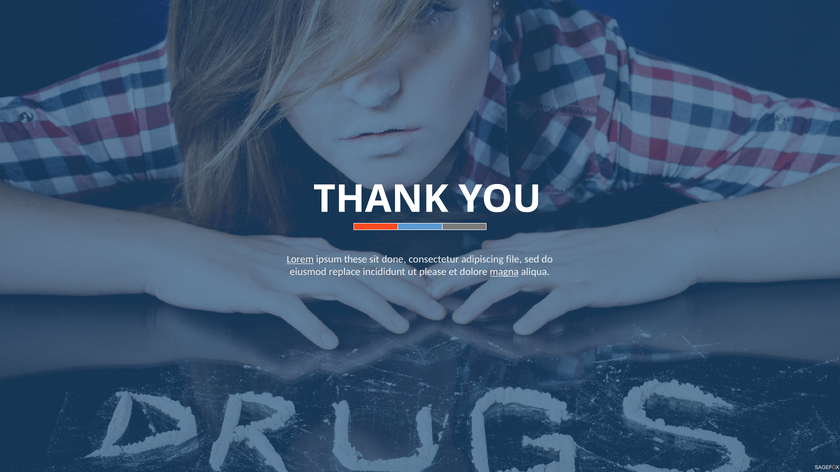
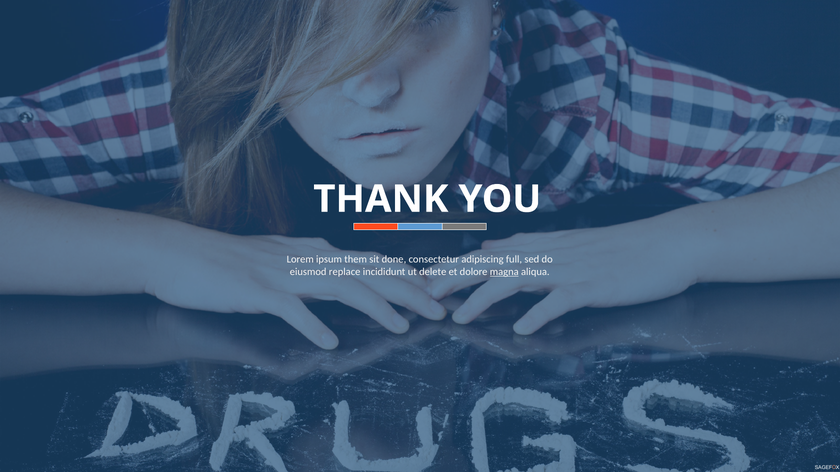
Lorem underline: present -> none (300, 259)
these: these -> them (356, 259)
file: file -> full (514, 259)
please: please -> delete (433, 272)
